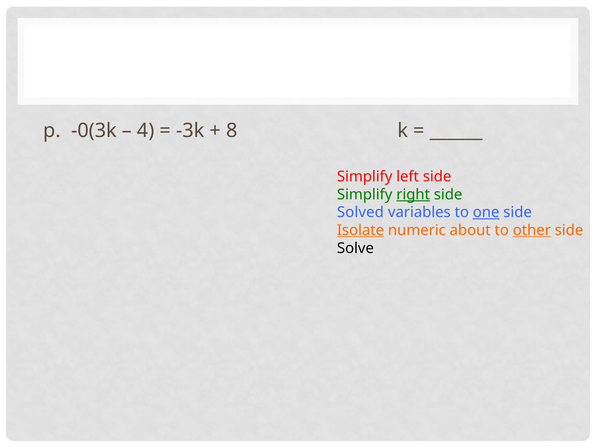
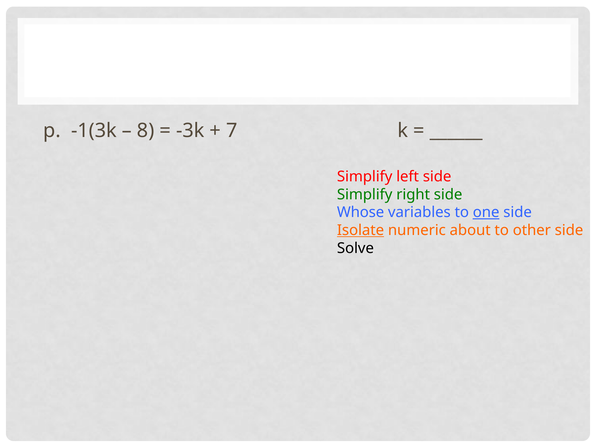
-0(3k: -0(3k -> -1(3k (94, 131)
4: 4 -> 8 (146, 131)
8: 8 -> 7 (232, 131)
right underline: present -> none (413, 195)
Solved: Solved -> Whose (361, 212)
other underline: present -> none (532, 230)
